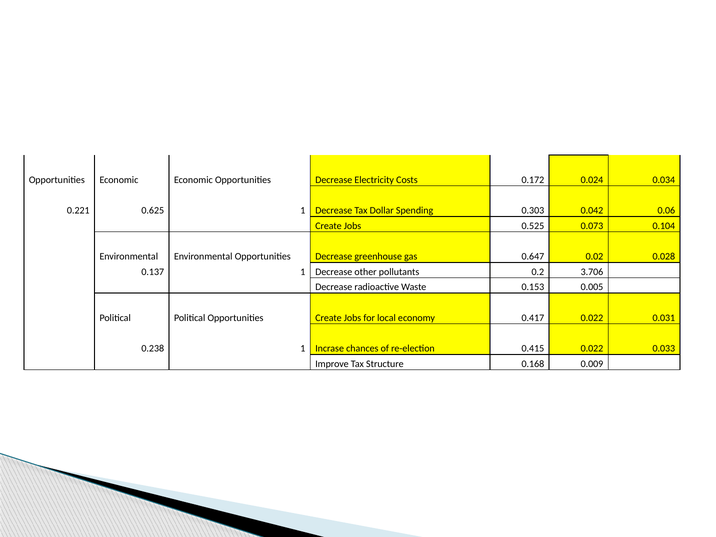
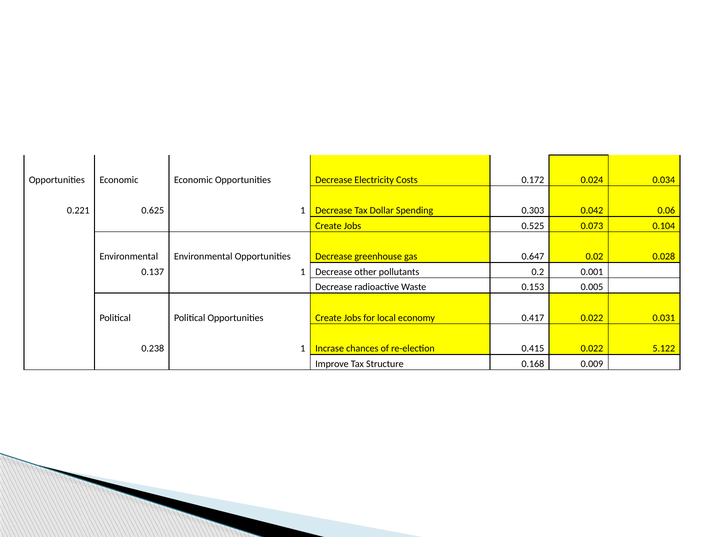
3.706: 3.706 -> 0.001 (592, 272)
0.033: 0.033 -> 5.122 (664, 349)
